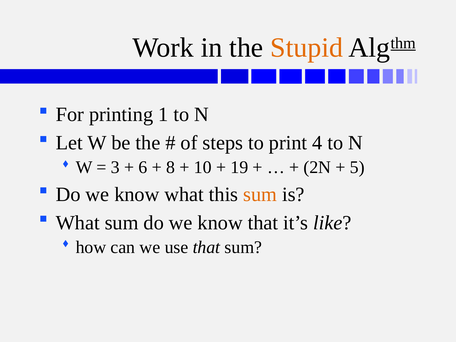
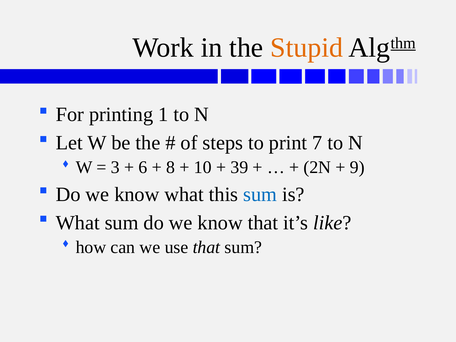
4: 4 -> 7 (317, 143)
19: 19 -> 39 (239, 167)
5: 5 -> 9 (357, 167)
sum colour: orange -> blue (260, 194)
